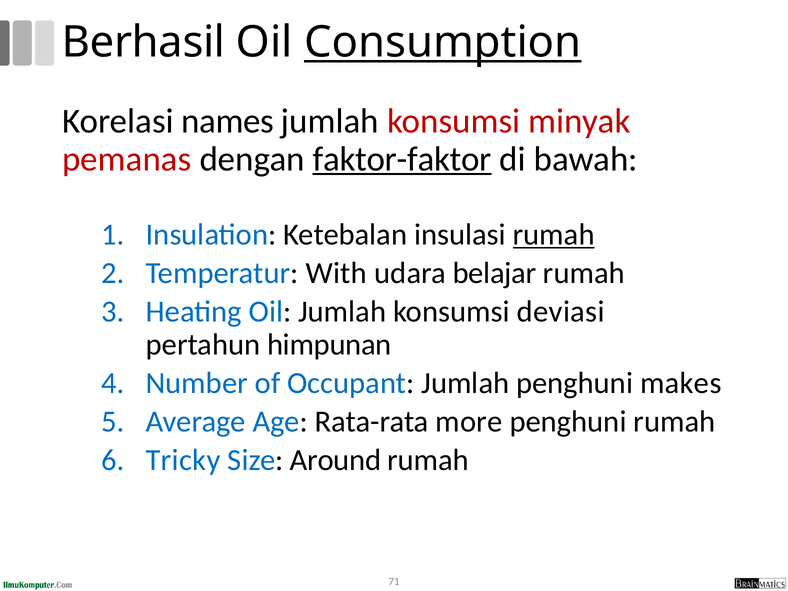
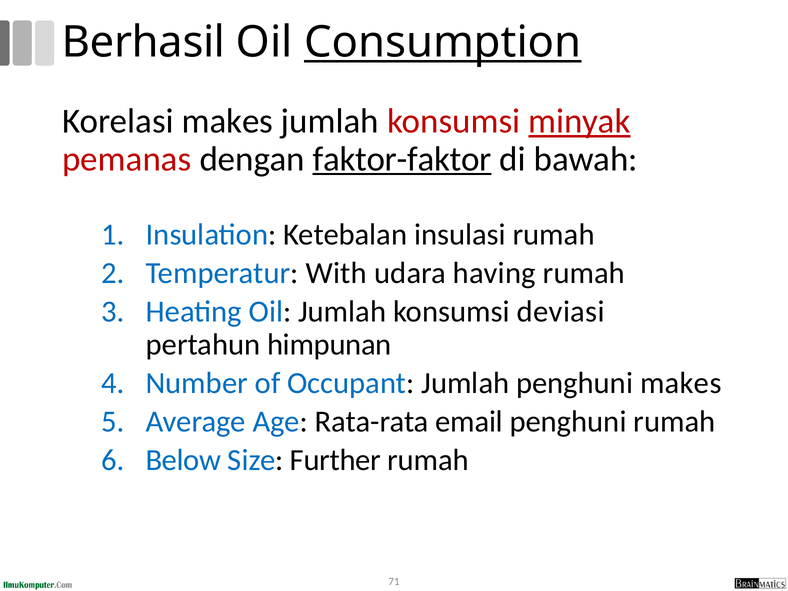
Korelasi names: names -> makes (227, 121)
minyak underline: none -> present (579, 121)
rumah underline: present -> none (554, 235)
belajar: belajar -> having (494, 273)
more: more -> email (469, 422)
Tricky: Tricky -> Below (183, 460)
Around: Around -> Further (335, 460)
